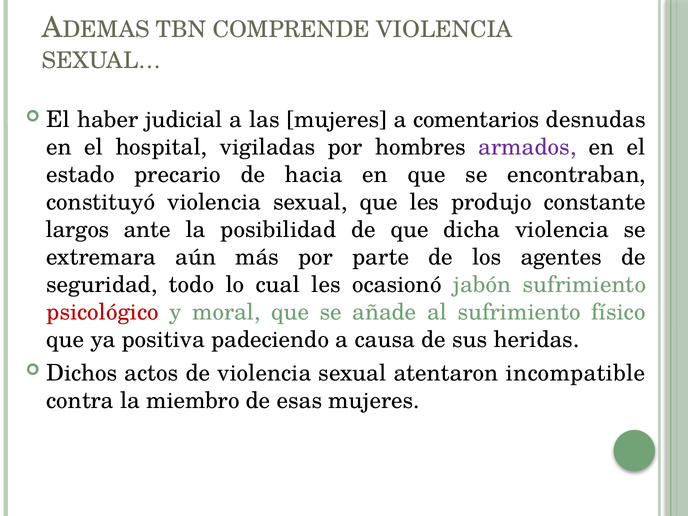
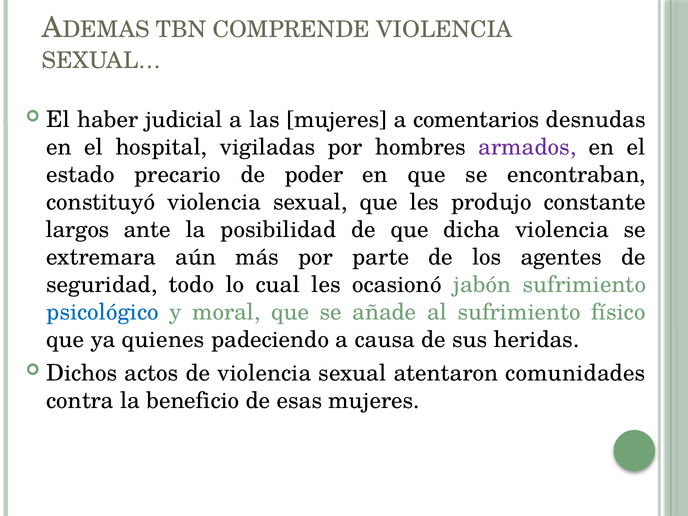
hacia: hacia -> poder (314, 175)
psicológico colour: red -> blue (103, 312)
positiva: positiva -> quienes (163, 340)
incompatible: incompatible -> comunidades (576, 373)
miembro: miembro -> beneficio (193, 401)
